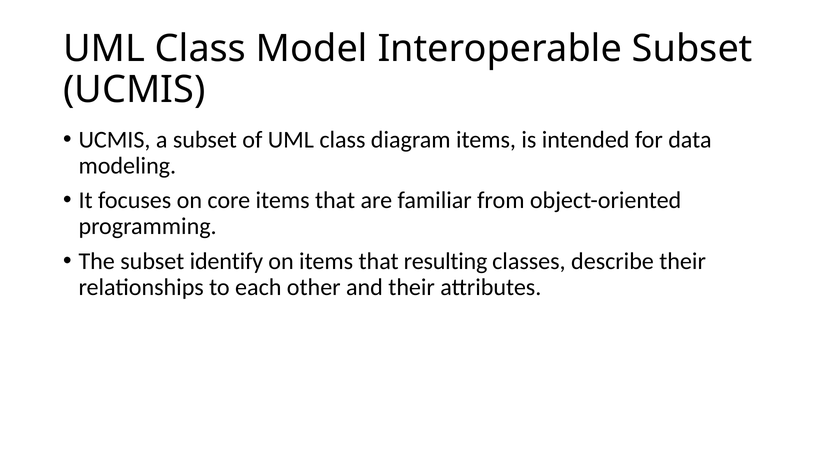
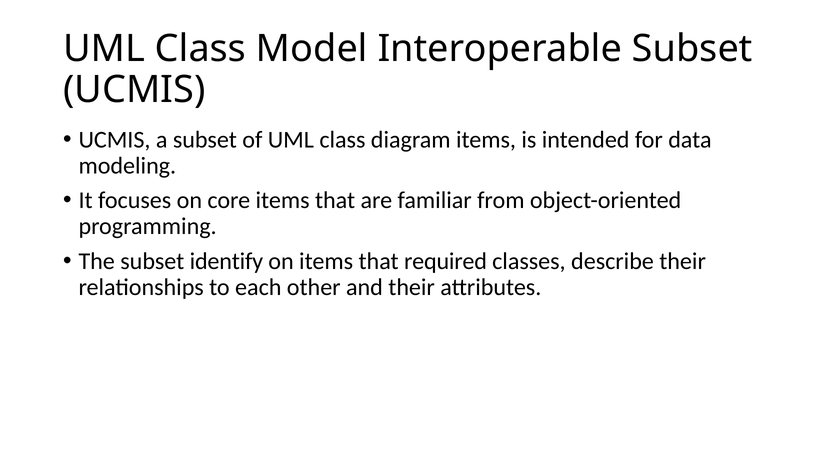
resulting: resulting -> required (445, 261)
